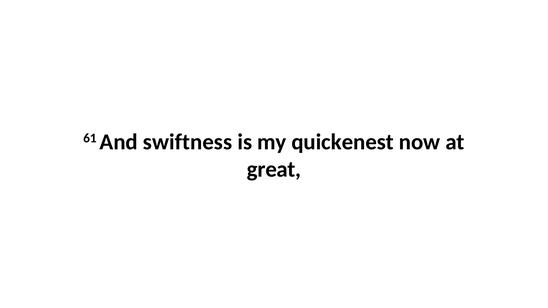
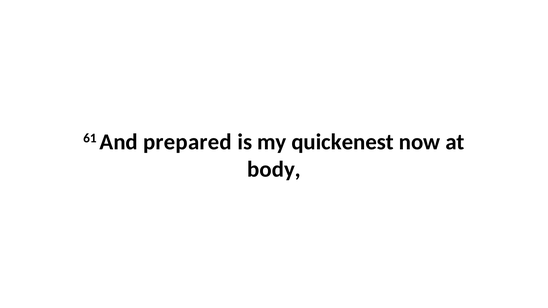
swiftness: swiftness -> prepared (187, 142)
great: great -> body (274, 169)
